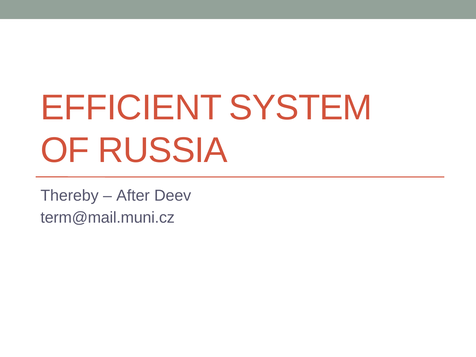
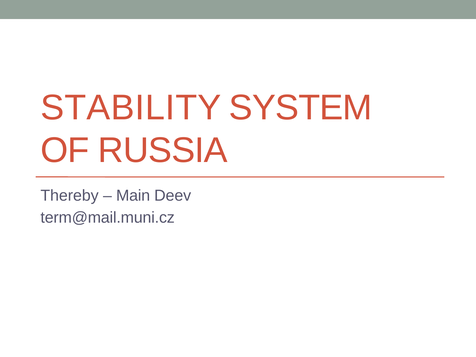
EFFICIENT: EFFICIENT -> STABILITY (131, 108)
After: After -> Main (133, 195)
